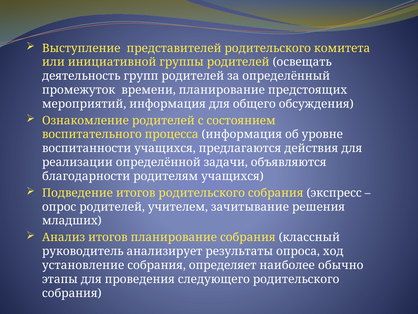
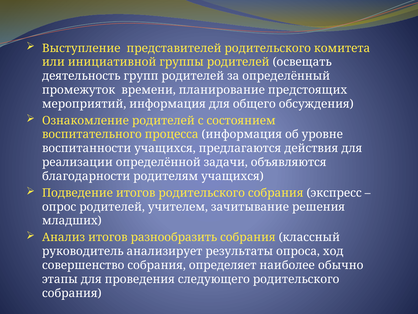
итогов планирование: планирование -> разнообразить (174, 237)
установление: установление -> совершенство (83, 265)
